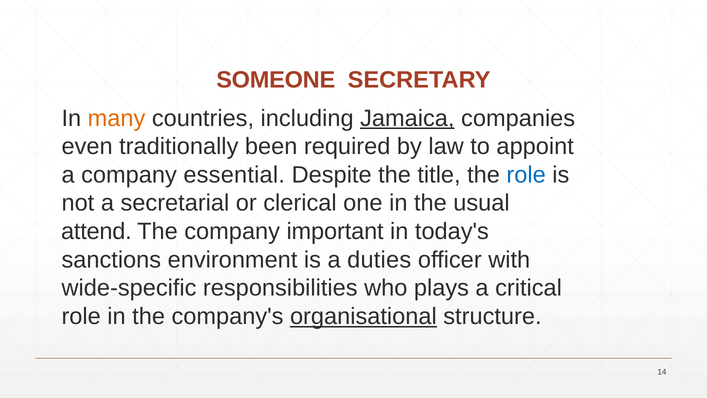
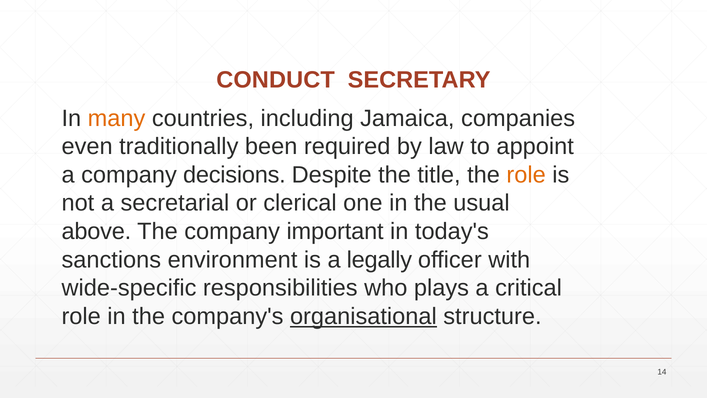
SOMEONE: SOMEONE -> CONDUCT (276, 80)
Jamaica underline: present -> none (407, 118)
essential: essential -> decisions (234, 175)
role colour: blue -> orange (526, 175)
attend: attend -> above (96, 231)
duties: duties -> legally (379, 260)
